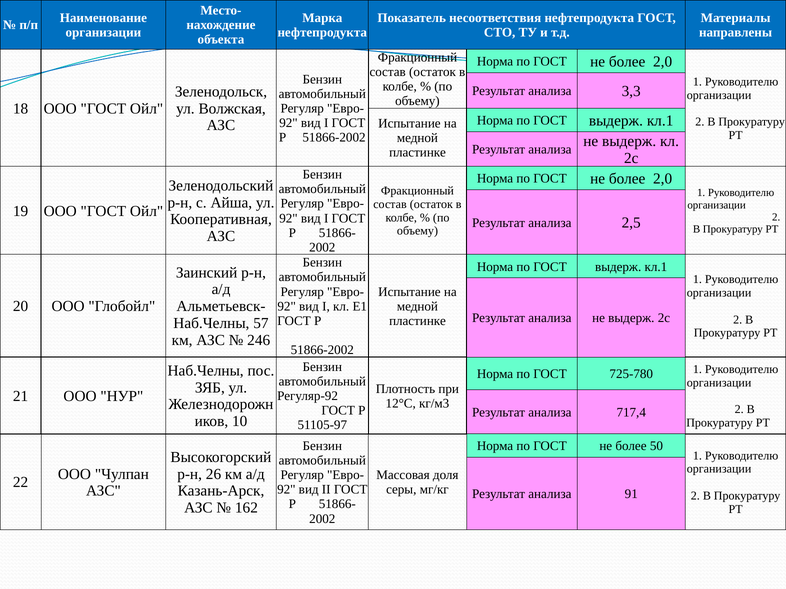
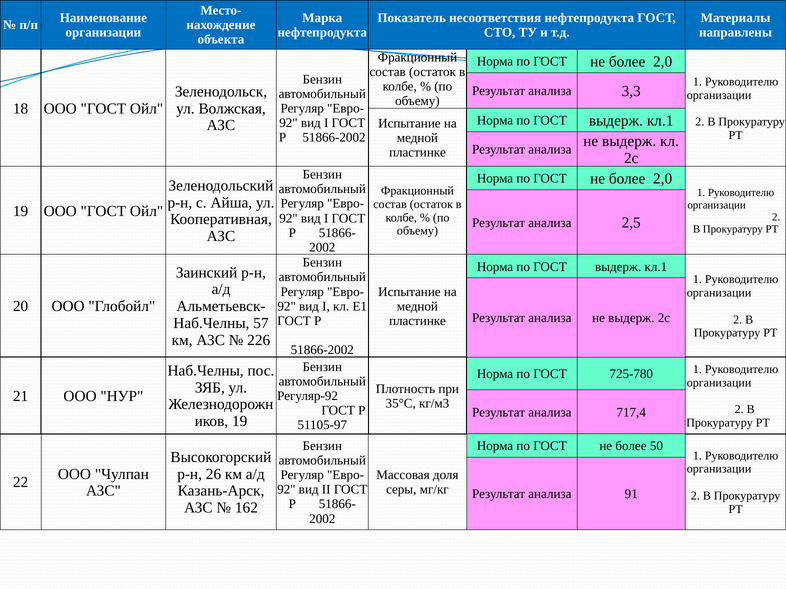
246: 246 -> 226 (259, 340)
12°С: 12°С -> 35°С (401, 404)
10: 10 -> 19 (240, 422)
